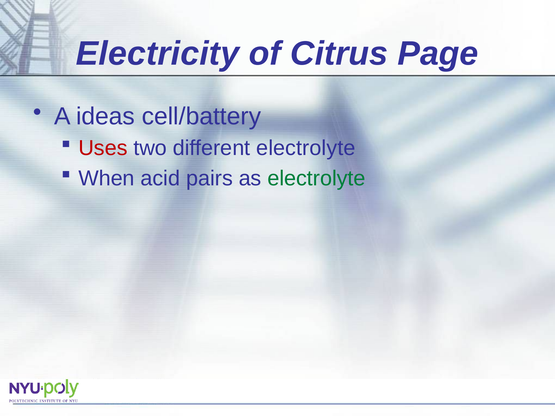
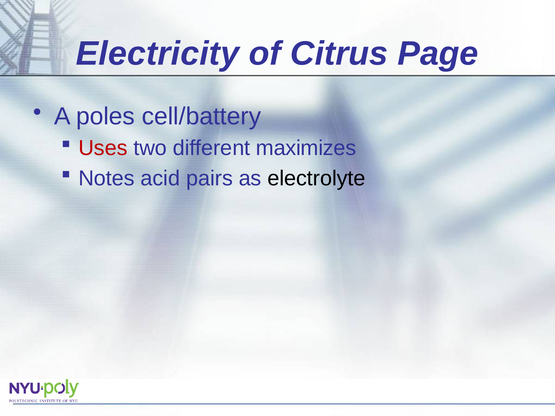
ideas: ideas -> poles (105, 116)
different electrolyte: electrolyte -> maximizes (306, 148)
When: When -> Notes (107, 179)
electrolyte colour: green -> black (316, 179)
